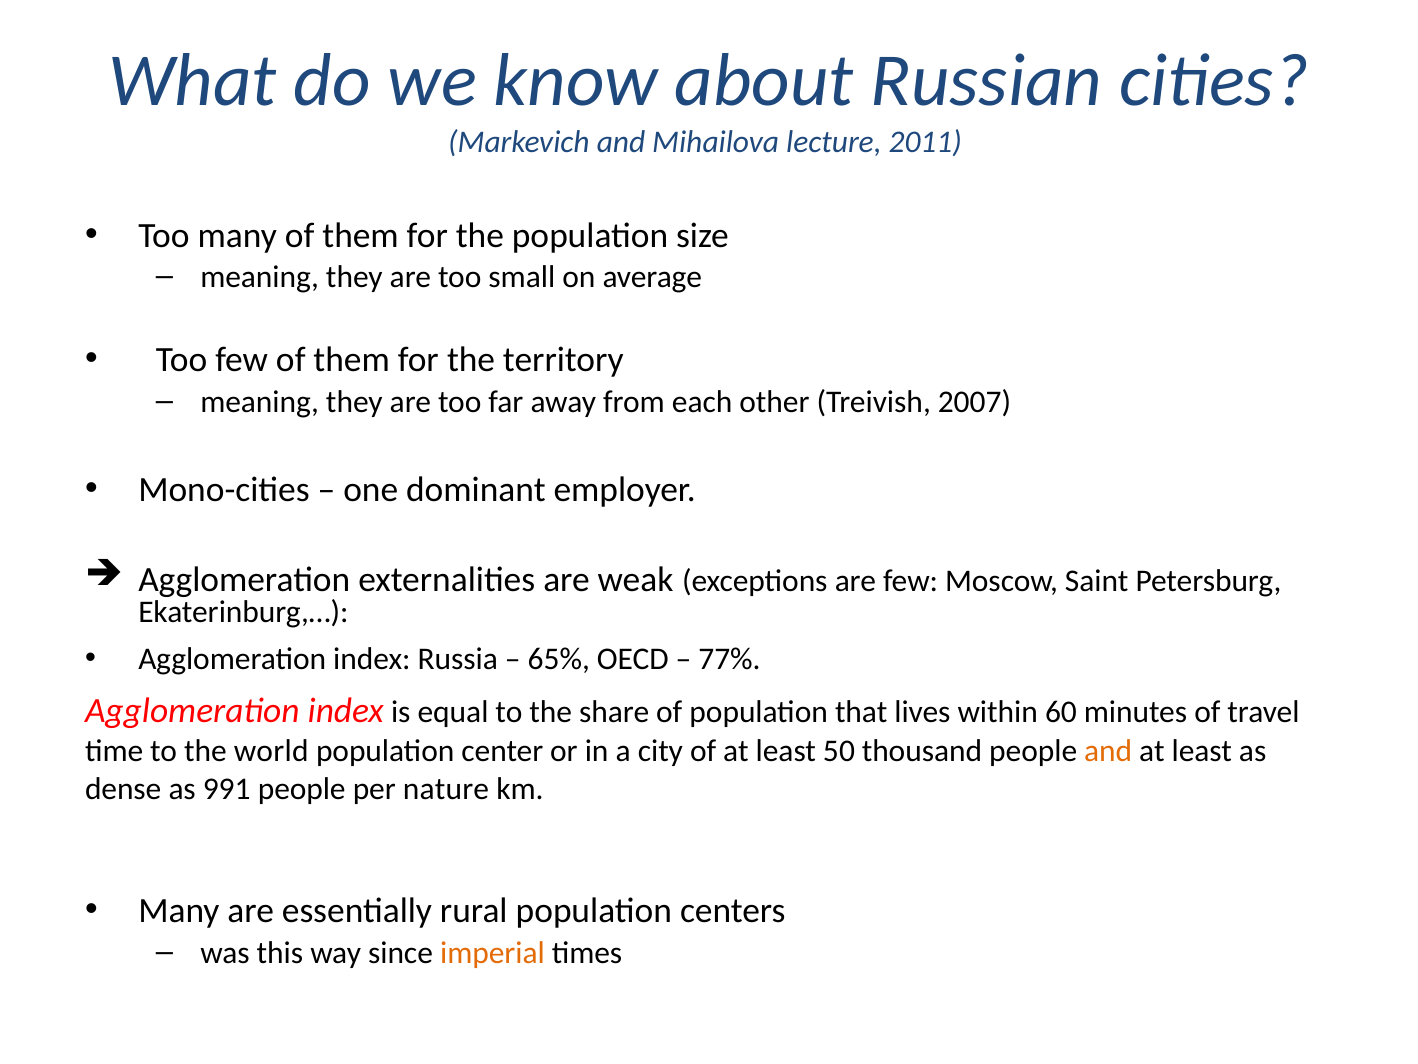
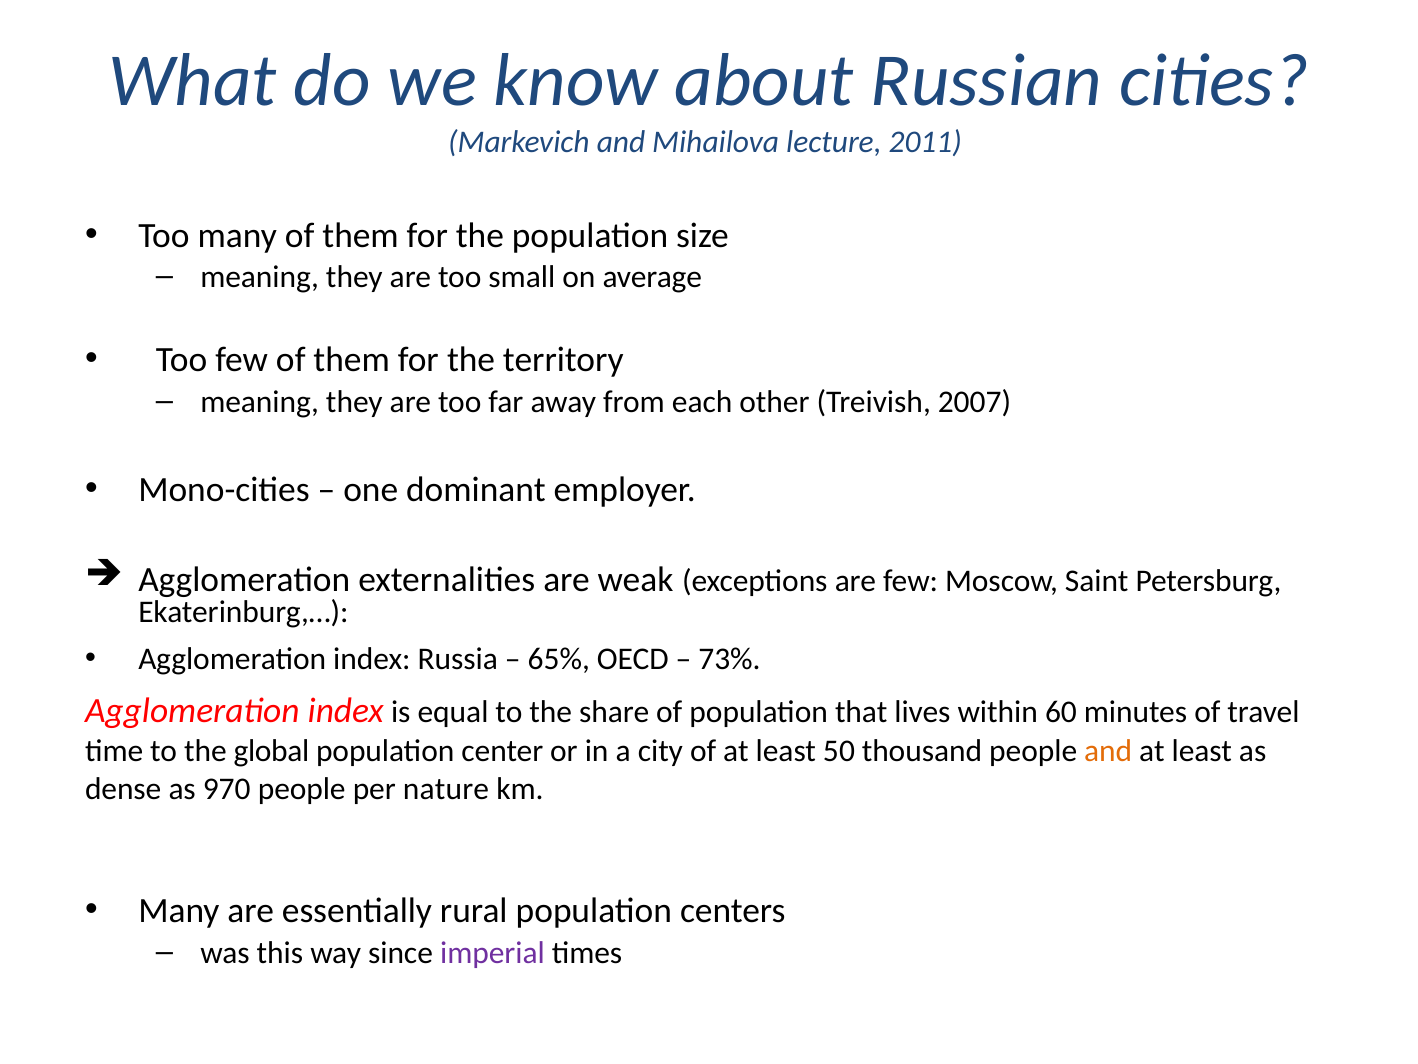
77%: 77% -> 73% (729, 659)
world: world -> global (271, 750)
991: 991 -> 970 (227, 788)
imperial colour: orange -> purple (492, 953)
